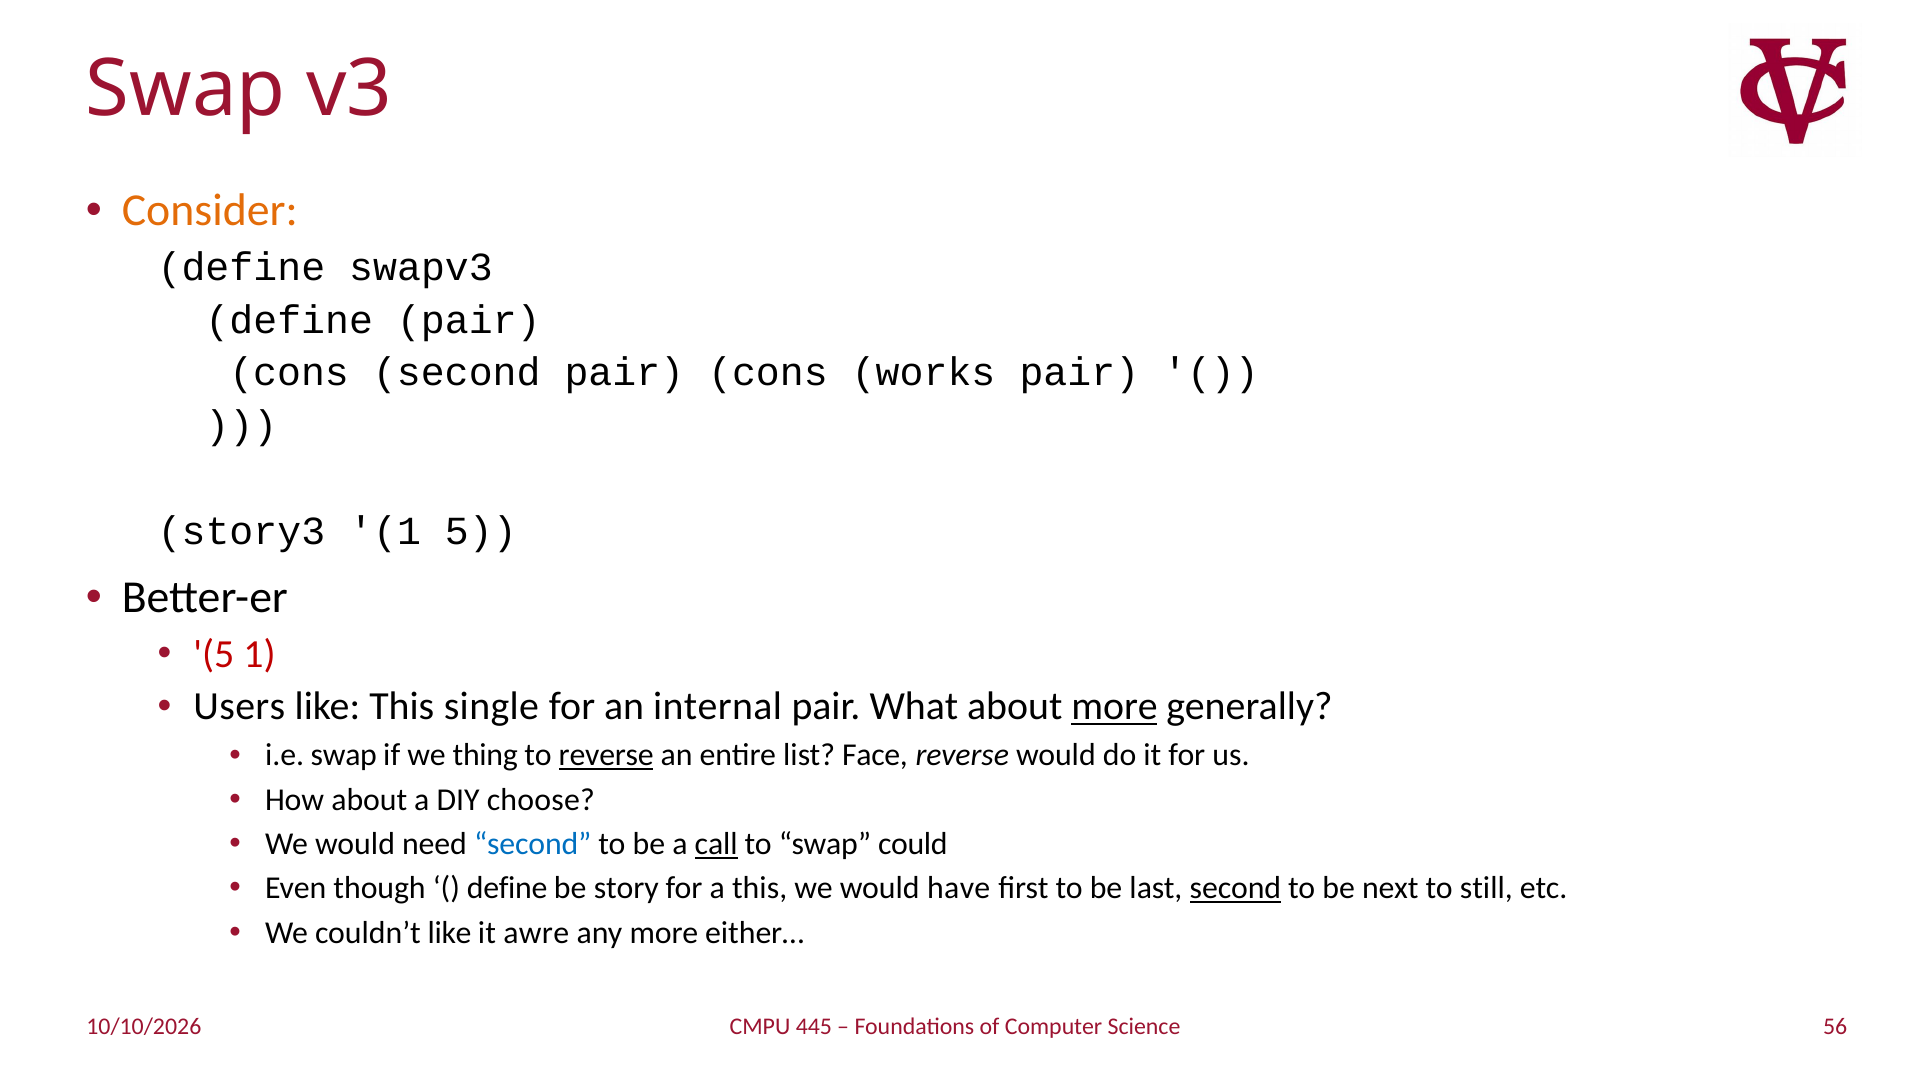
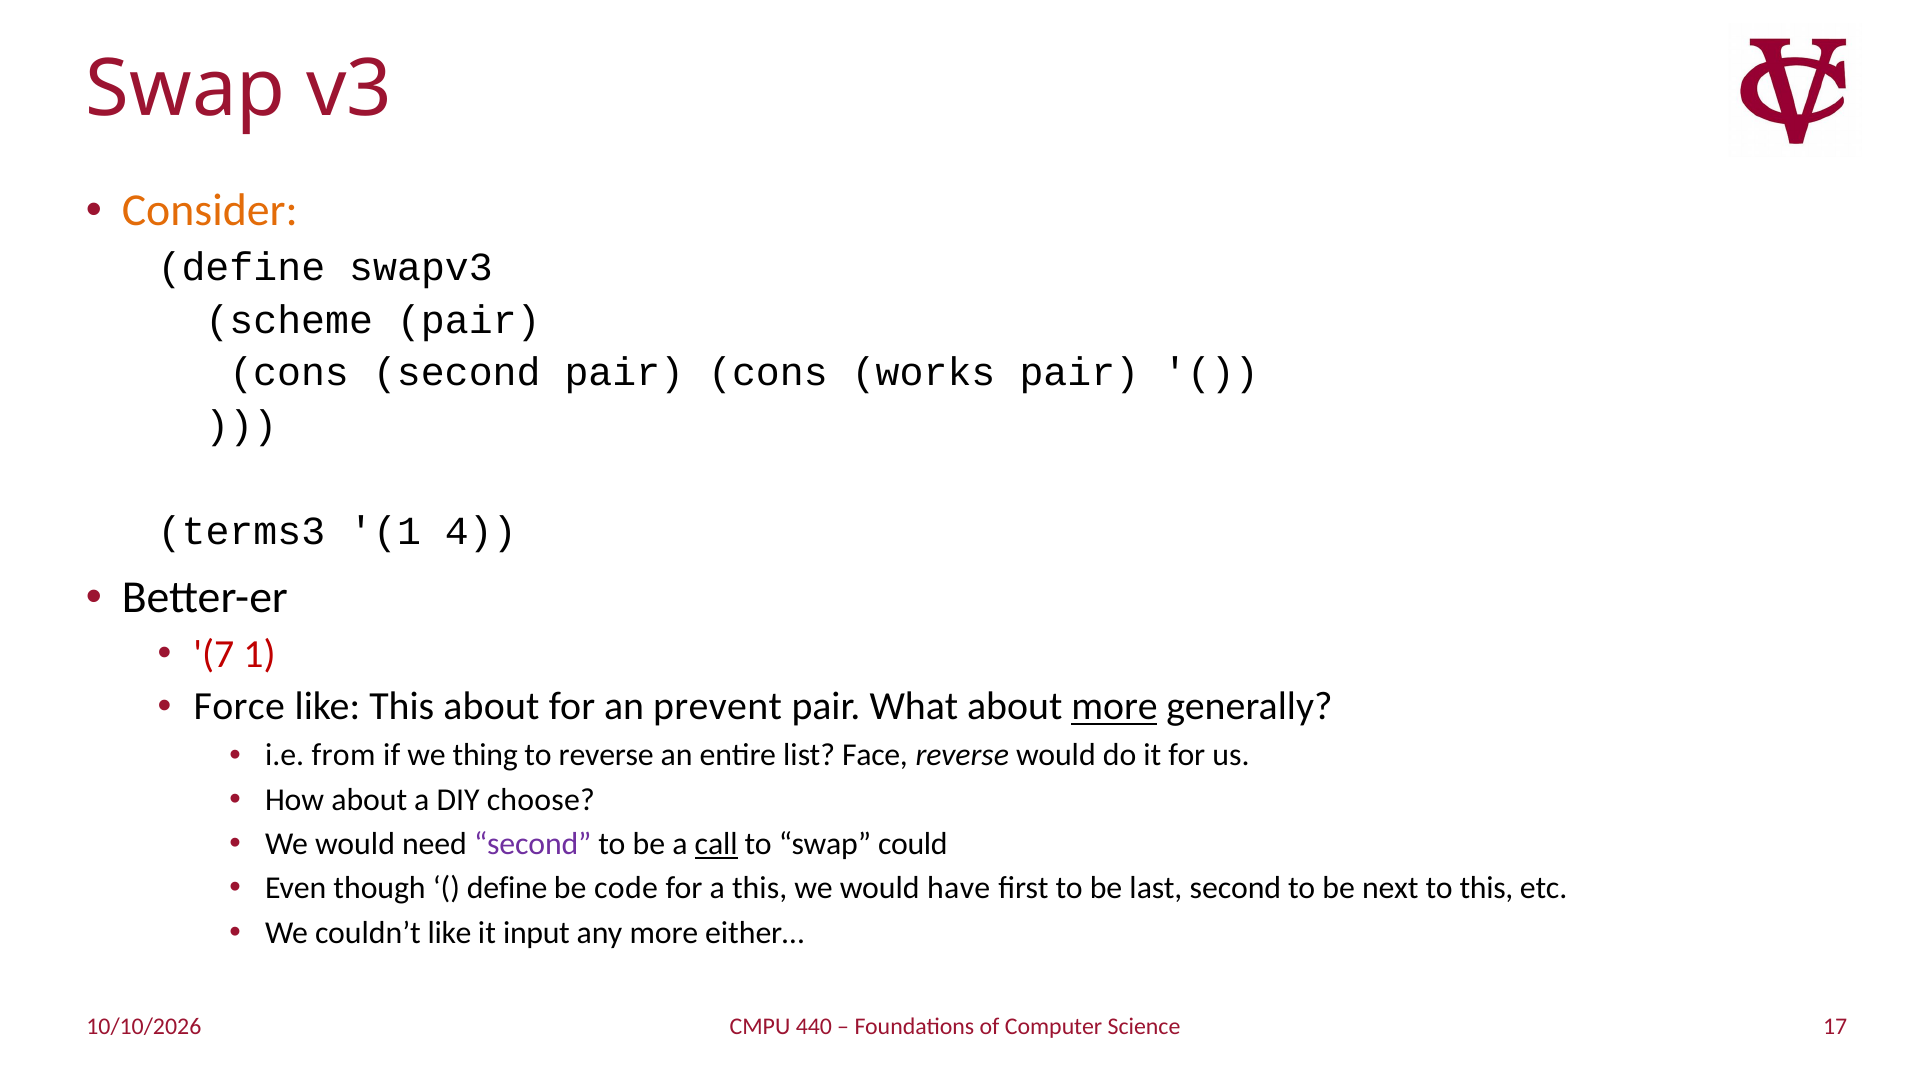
define: define -> scheme (289, 320)
story3: story3 -> terms3 (241, 532)
1 5: 5 -> 4 (481, 532)
5: 5 -> 7 (214, 654)
Users: Users -> Force (239, 707)
This single: single -> about (491, 707)
internal: internal -> prevent (718, 707)
i.e swap: swap -> from (343, 755)
reverse underline: present -> none (606, 755)
second colour: blue -> purple (533, 844)
story: story -> code (626, 888)
second underline: present -> none (1235, 888)
to still: still -> this (1487, 888)
awre: awre -> input (536, 933)
56: 56 -> 17 (1835, 1026)
445: 445 -> 440 (814, 1027)
